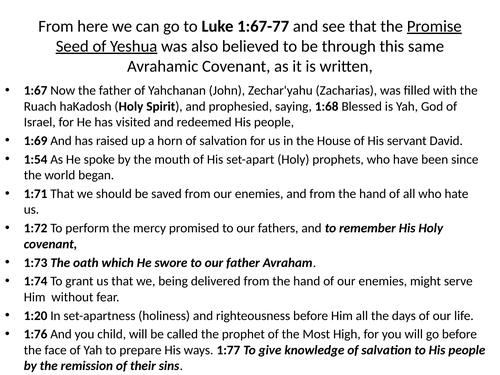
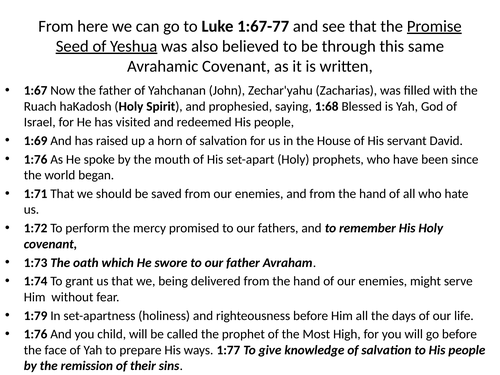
1:54: 1:54 -> 1:76 (36, 159)
1:20: 1:20 -> 1:79 (36, 316)
